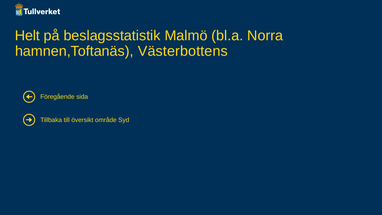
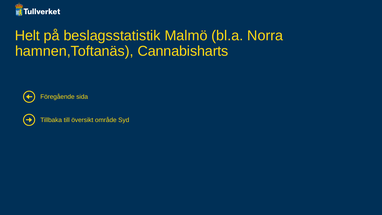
Västerbottens: Västerbottens -> Cannabisharts (183, 51)
